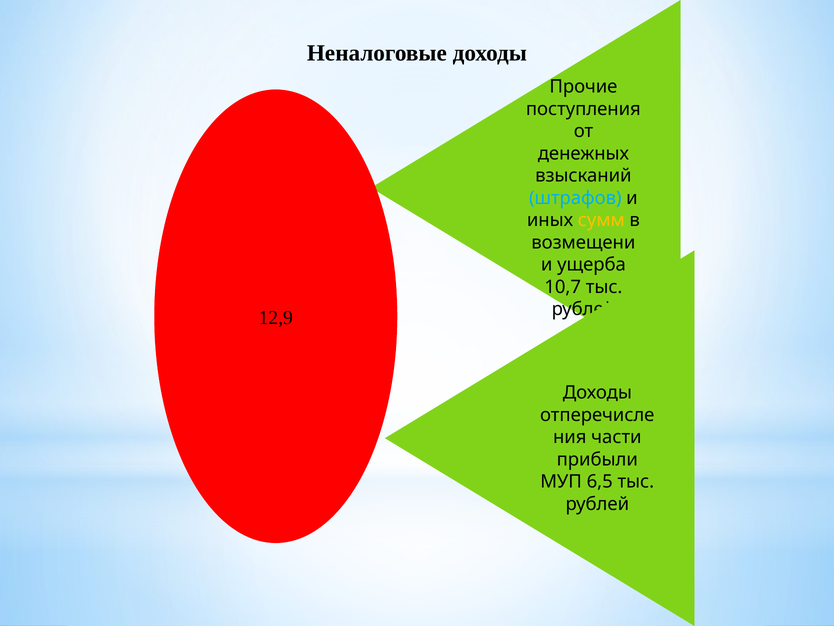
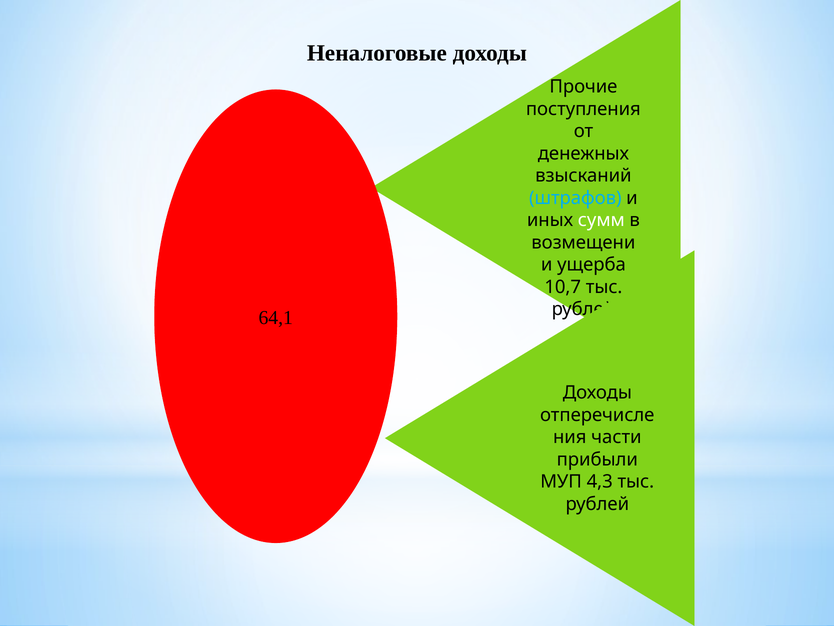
сумм colour: yellow -> white (601, 220)
12,9: 12,9 -> 64,1 (276, 317)
6,5: 6,5 -> 4,3 (600, 481)
